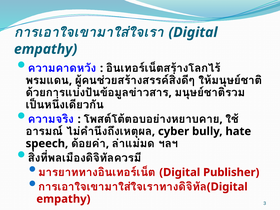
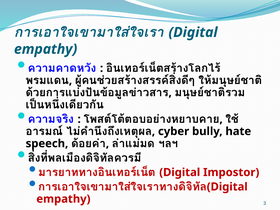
Publisher: Publisher -> Impostor (231, 172)
